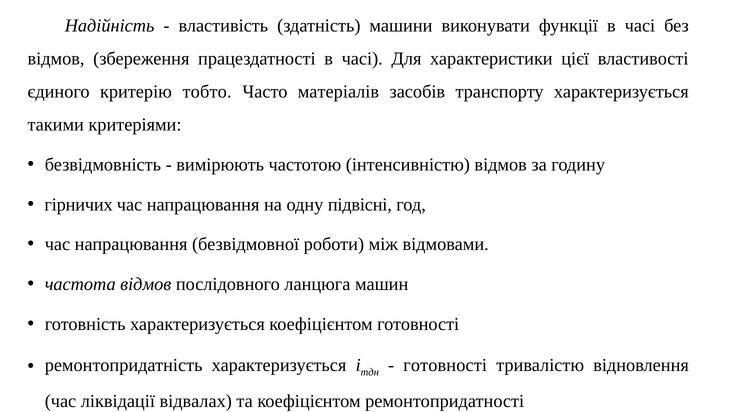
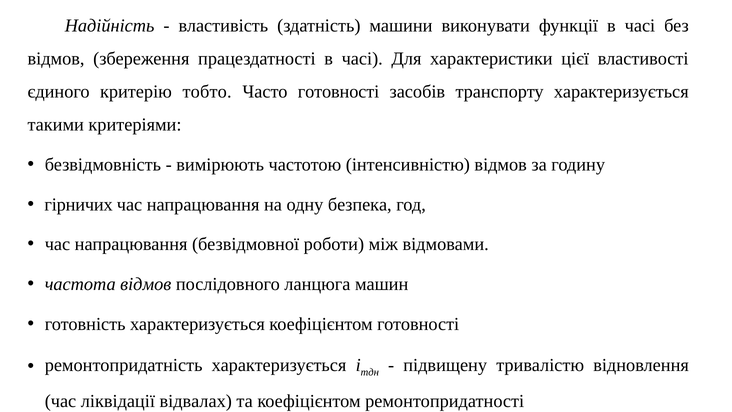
Часто матеріалів: матеріалів -> готовності (339, 92)
підвісні: підвісні -> безпека (360, 204)
готовності: готовності -> підвищену (445, 365)
